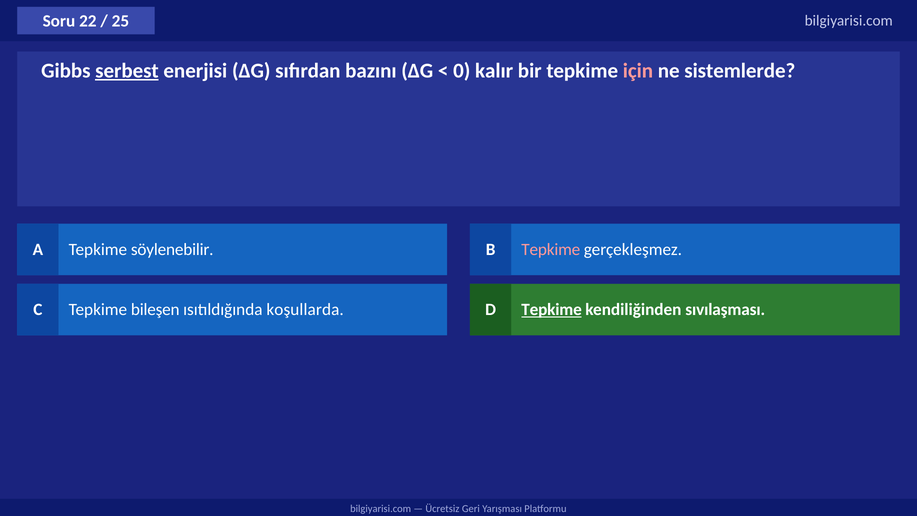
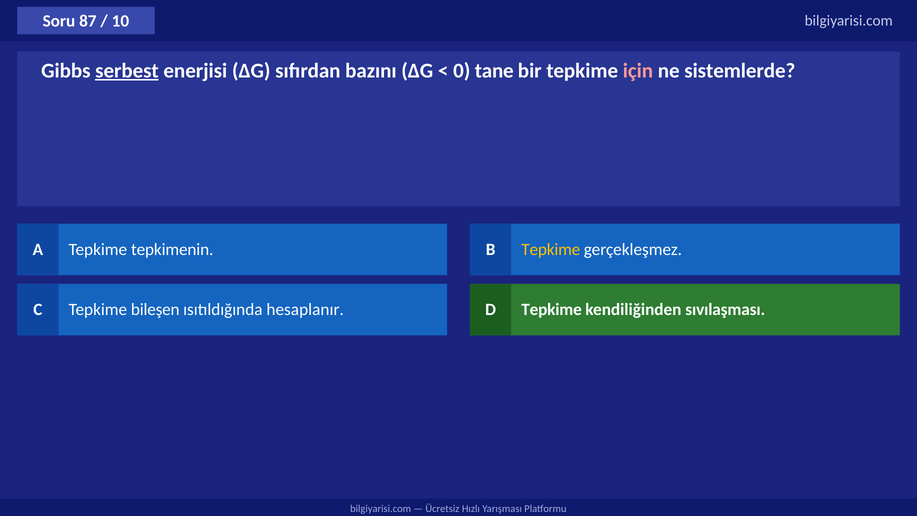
22: 22 -> 87 (88, 21)
25: 25 -> 10 (120, 21)
kalır: kalır -> tane (494, 71)
söylenebilir: söylenebilir -> tepkimenin (172, 250)
Tepkime colour: pink -> yellow (551, 250)
koşullarda: koşullarda -> hesaplanır (305, 310)
Tepkime underline: present -> none (552, 310)
Geri: Geri -> Hızlı (471, 509)
